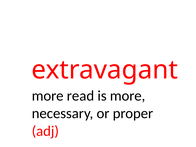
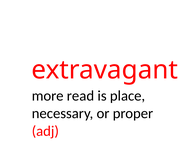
is more: more -> place (128, 96)
